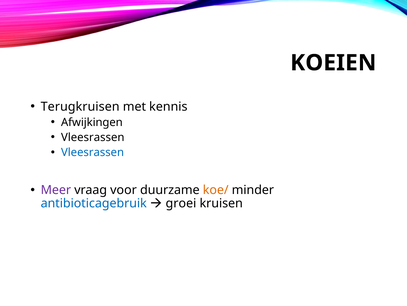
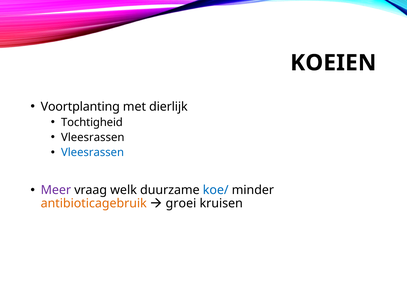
Terugkruisen: Terugkruisen -> Voortplanting (80, 106)
kennis: kennis -> dierlijk (168, 106)
Afwijkingen: Afwijkingen -> Tochtigheid (92, 122)
voor: voor -> welk (124, 190)
koe/ colour: orange -> blue (216, 190)
antibioticagebruik colour: blue -> orange (94, 203)
